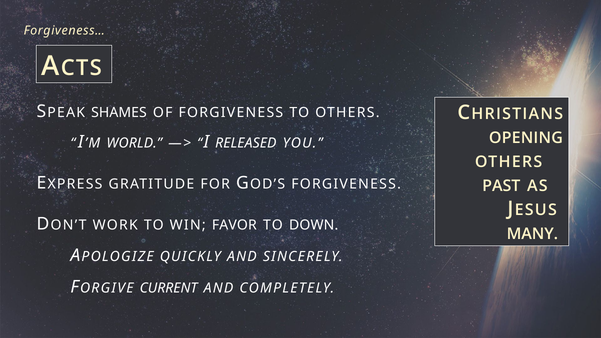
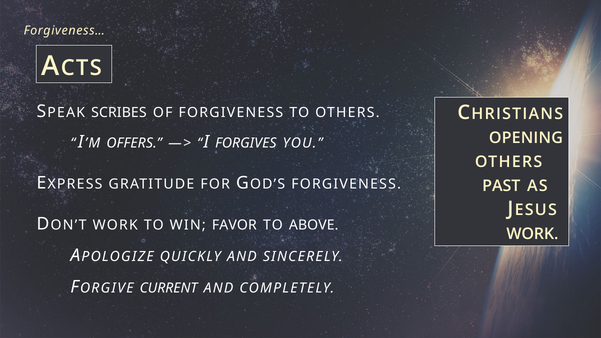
SHAMES: SHAMES -> SCRIBES (119, 113)
WORLD: WORLD -> OFFERS (134, 143)
RELEASED: RELEASED -> FORGIVES (246, 143)
DOWN: DOWN -> ABOVE (314, 225)
MANY: MANY -> WORK (532, 234)
